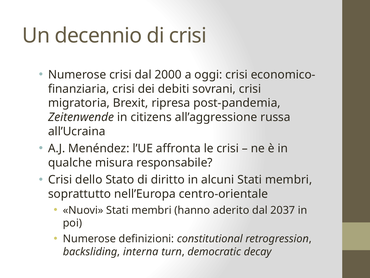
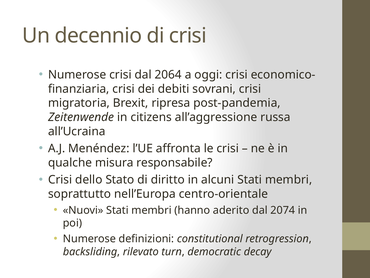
2000: 2000 -> 2064 (168, 75)
2037: 2037 -> 2074 (283, 210)
interna: interna -> rilevato (141, 251)
